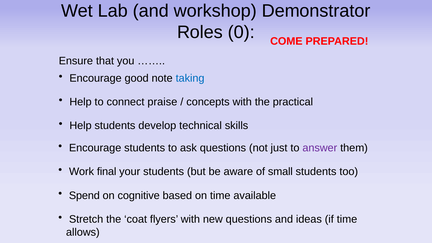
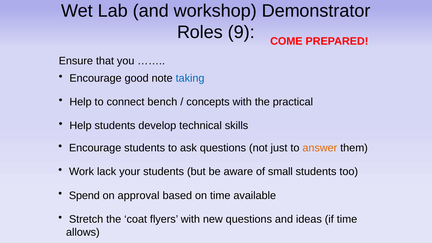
0: 0 -> 9 (241, 32)
praise: praise -> bench (162, 102)
answer colour: purple -> orange (320, 148)
final: final -> lack (107, 172)
cognitive: cognitive -> approval (139, 195)
